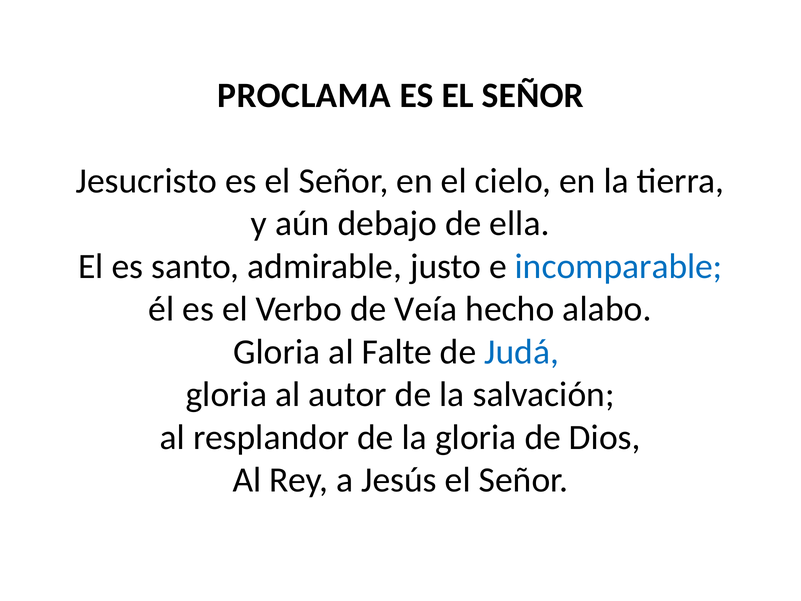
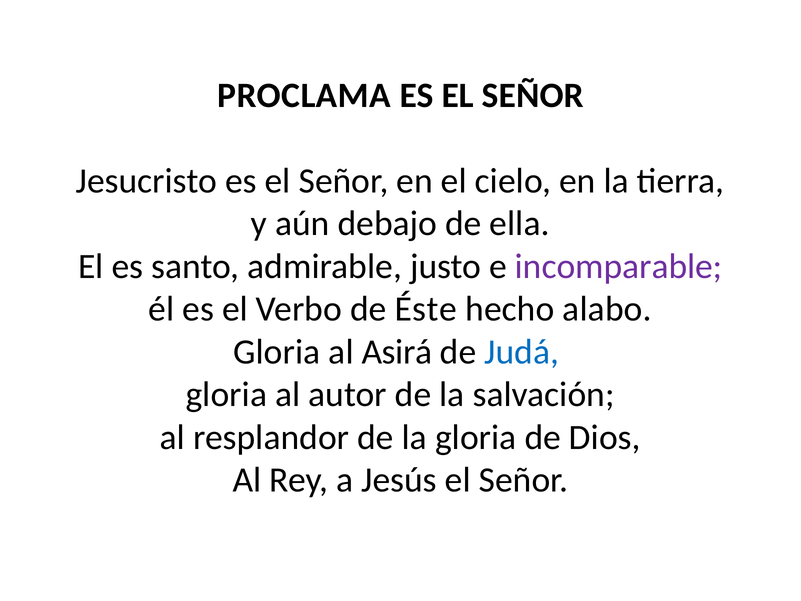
incomparable colour: blue -> purple (619, 266)
Veía: Veía -> Éste (426, 309)
Falte: Falte -> Asirá (397, 352)
